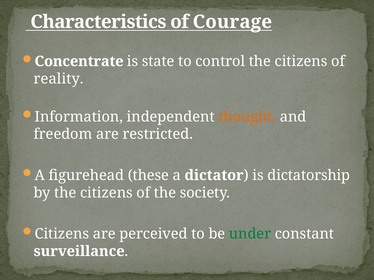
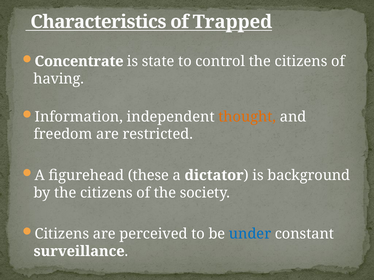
Courage: Courage -> Trapped (232, 22)
reality: reality -> having (59, 79)
dictatorship: dictatorship -> background (309, 176)
under colour: green -> blue (250, 234)
